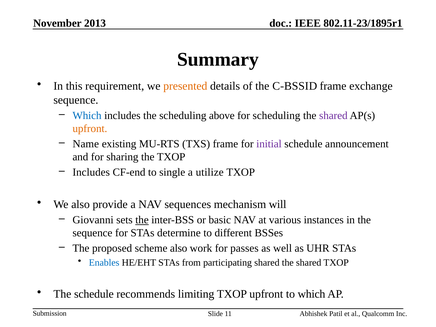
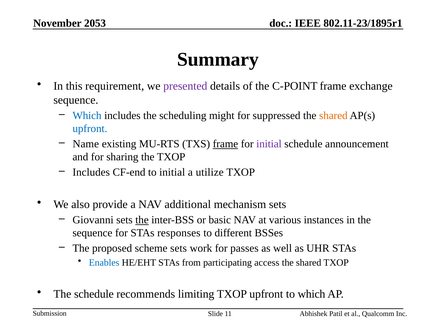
2013: 2013 -> 2053 (95, 23)
presented colour: orange -> purple (185, 86)
C-BSSID: C-BSSID -> C-POINT (295, 86)
above: above -> might (222, 116)
for scheduling: scheduling -> suppressed (277, 116)
shared colour: purple -> orange (333, 116)
upfront colour: orange -> blue (90, 129)
frame underline: none -> present (225, 144)
to single: single -> initial (172, 172)
sequences: sequences -> additional (188, 204)
mechanism will: will -> sets (278, 204)
determine: determine -> responses (179, 233)
scheme also: also -> sets (179, 248)
participating shared: shared -> access (267, 263)
